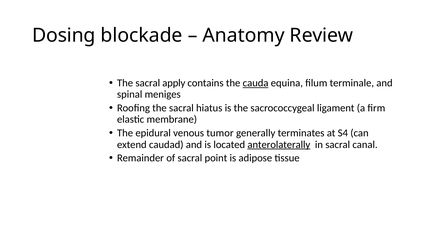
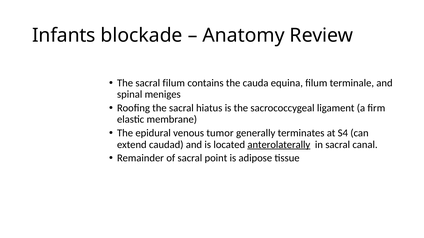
Dosing: Dosing -> Infants (64, 36)
sacral apply: apply -> filum (174, 83)
cauda underline: present -> none (256, 83)
